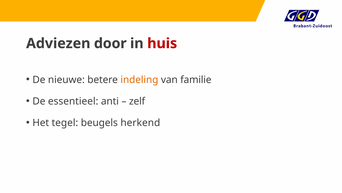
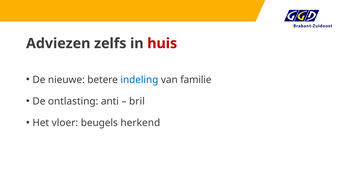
door: door -> zelfs (110, 43)
indeling colour: orange -> blue (139, 79)
essentieel: essentieel -> ontlasting (73, 101)
zelf: zelf -> bril (137, 101)
tegel: tegel -> vloer (65, 123)
